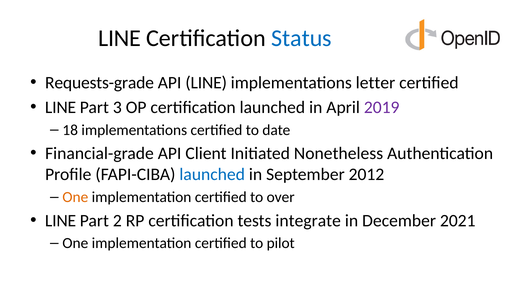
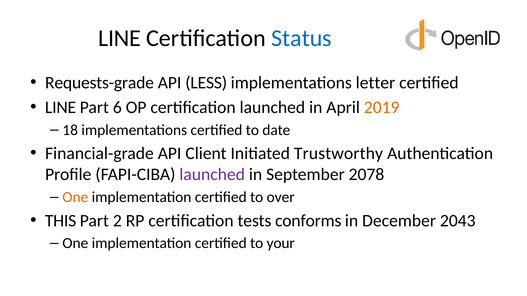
API LINE: LINE -> LESS (206, 83)
3: 3 -> 6 (117, 108)
2019 colour: purple -> orange (382, 108)
Nonetheless: Nonetheless -> Trustworthy (338, 154)
launched colour: blue -> purple (212, 175)
2012: 2012 -> 2078 (366, 175)
LINE: LINE -> THIS (61, 221)
integrate: integrate -> conforms (308, 221)
2021: 2021 -> 2043 (458, 221)
pilot: pilot -> your (281, 244)
